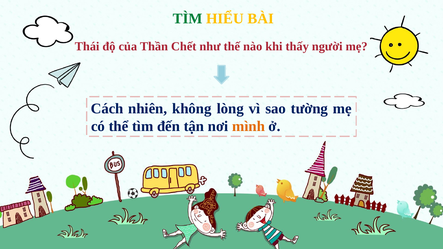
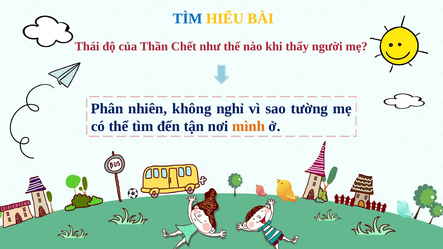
TÌM colour: green -> blue (188, 19)
Cách: Cách -> Phân (107, 109)
lòng: lòng -> nghỉ (230, 109)
